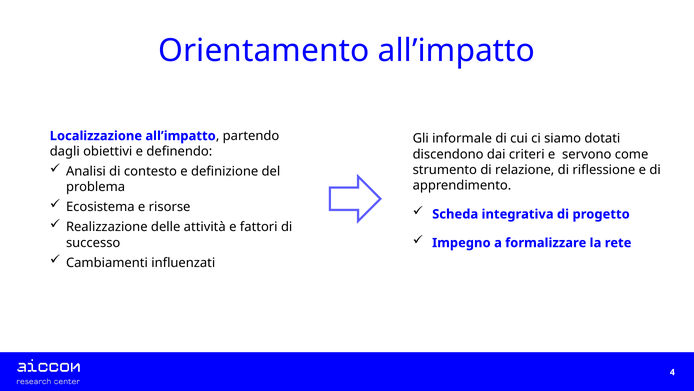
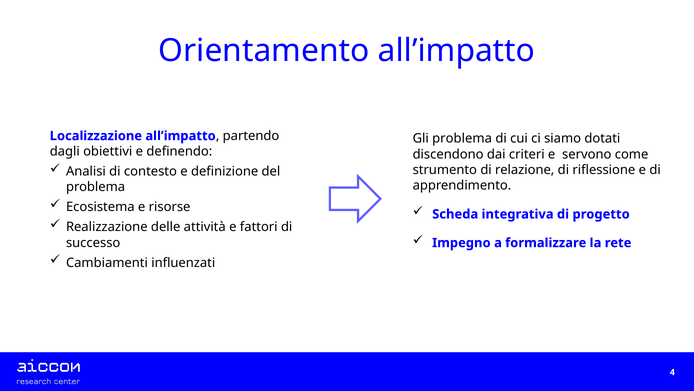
Gli informale: informale -> problema (462, 138)
